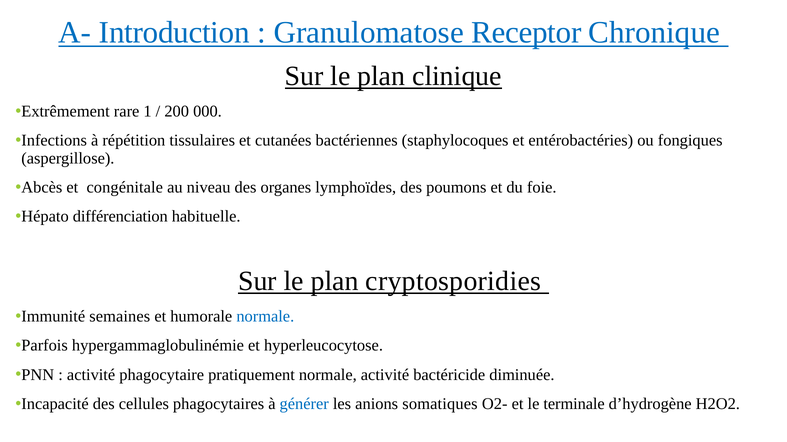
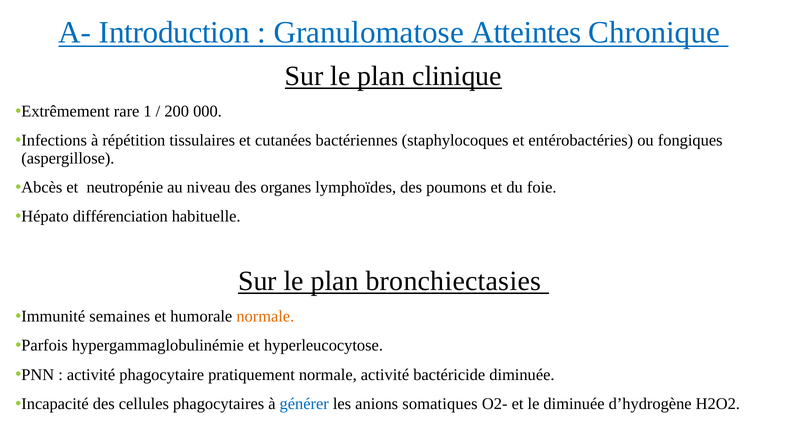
Receptor: Receptor -> Atteintes (526, 33)
congénitale: congénitale -> neutropénie (125, 188)
cryptosporidies: cryptosporidies -> bronchiectasies (453, 281)
normale colour: blue -> orange (265, 317)
le terminale: terminale -> diminuée (574, 404)
